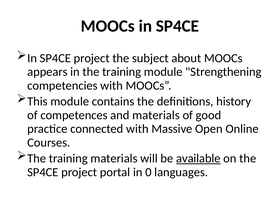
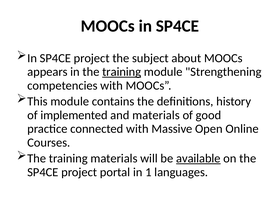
training underline: none -> present (122, 72)
competences: competences -> implemented (74, 115)
0: 0 -> 1 (148, 172)
